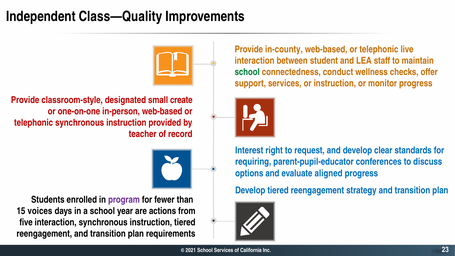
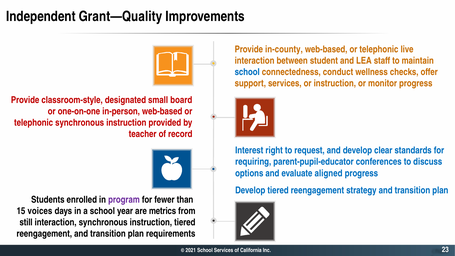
Class—Quality: Class—Quality -> Grant—Quality (120, 17)
school colour: green -> blue (247, 72)
create: create -> board (181, 100)
actions: actions -> metrics (163, 211)
five: five -> still (26, 222)
